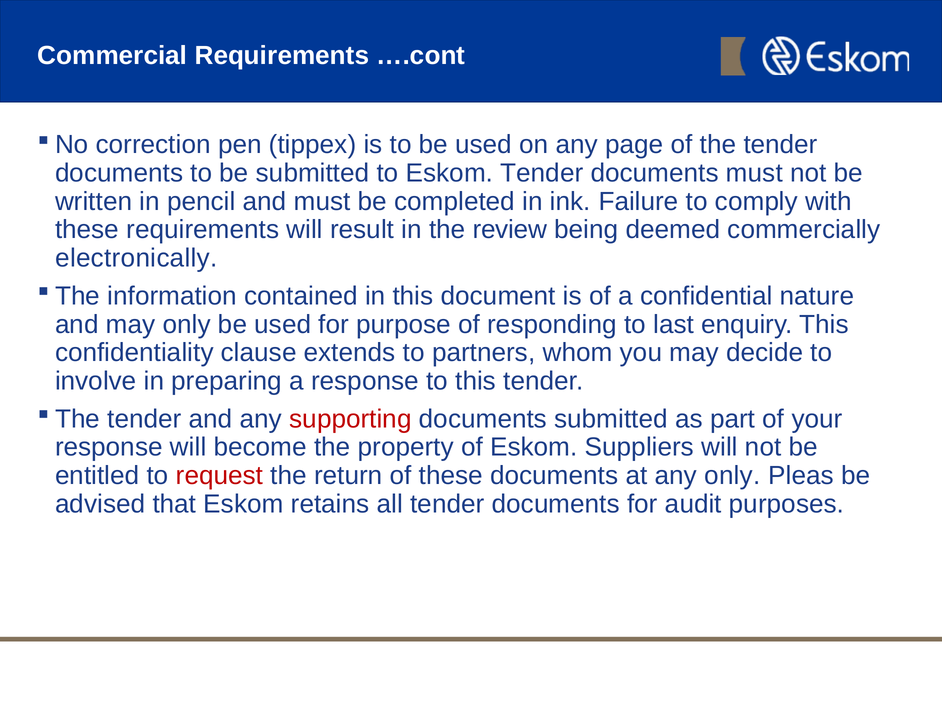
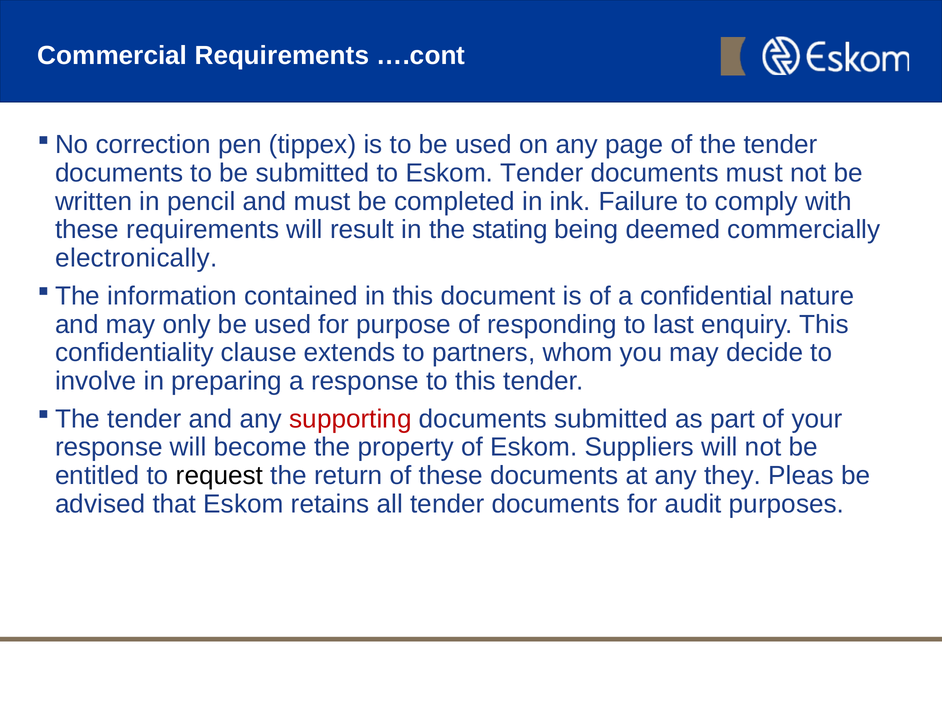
review: review -> stating (510, 230)
request colour: red -> black (219, 475)
any only: only -> they (733, 475)
